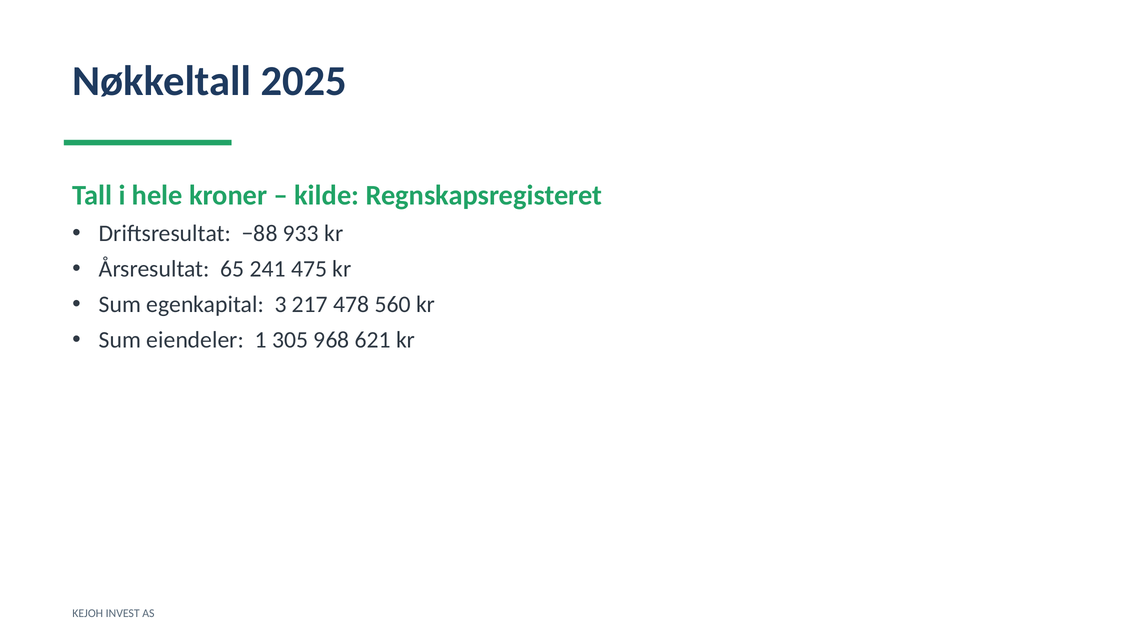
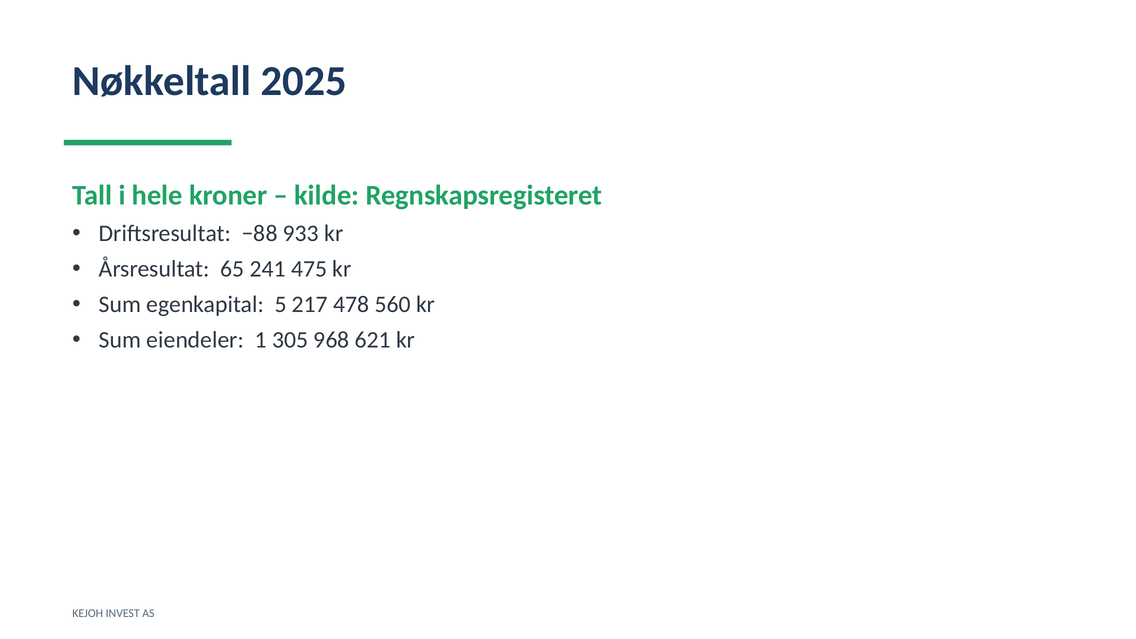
3: 3 -> 5 (281, 305)
